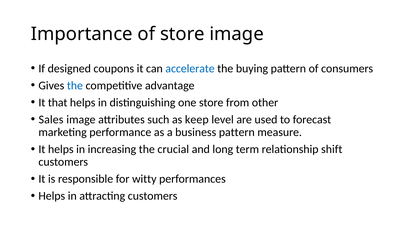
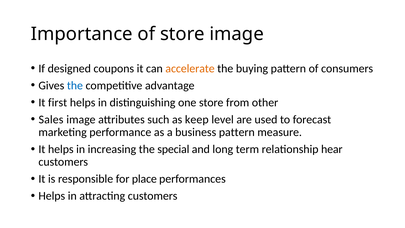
accelerate colour: blue -> orange (190, 68)
that: that -> first (58, 102)
crucial: crucial -> special (173, 149)
shift: shift -> hear (332, 149)
witty: witty -> place (144, 179)
